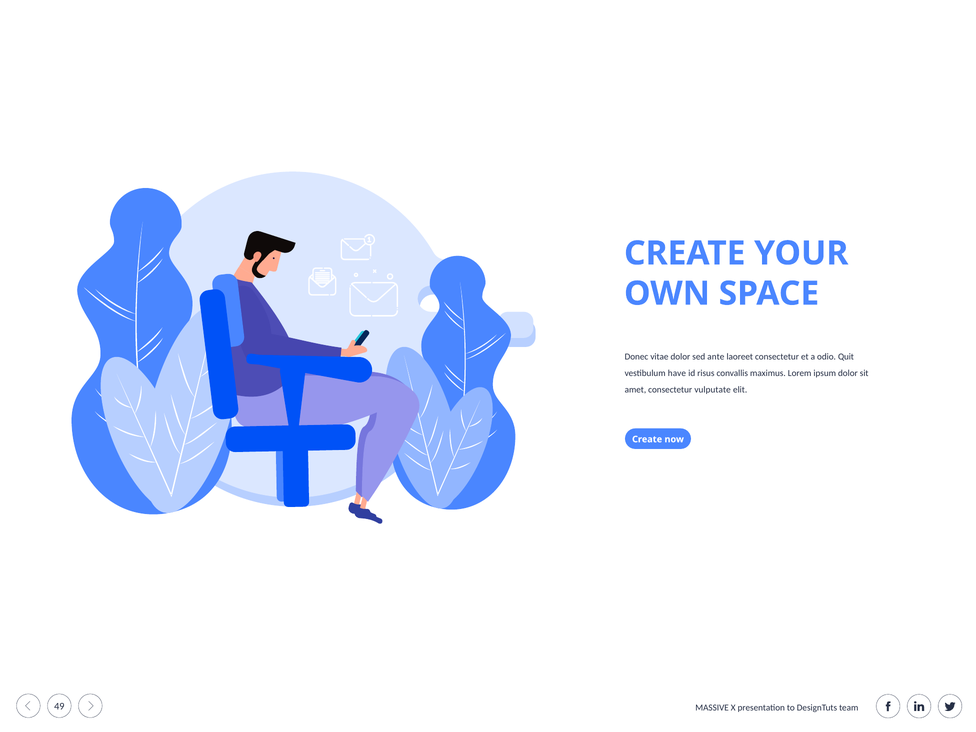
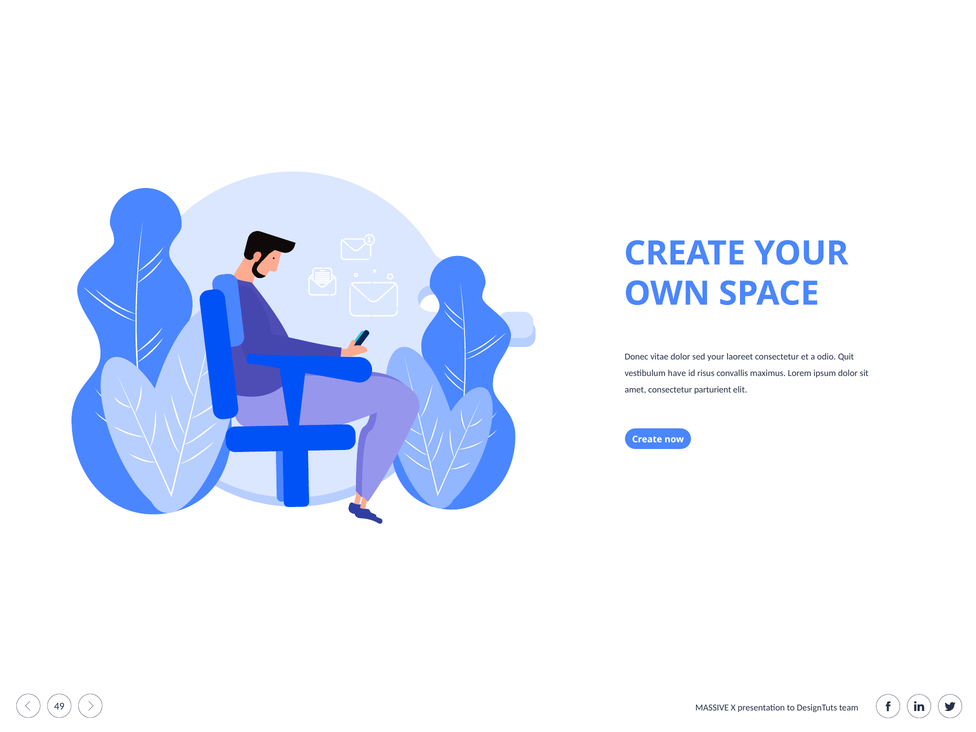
sed ante: ante -> your (716, 357)
vulputate: vulputate -> parturient (713, 390)
